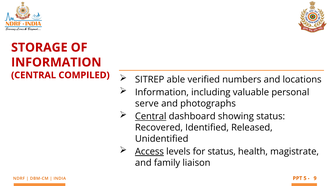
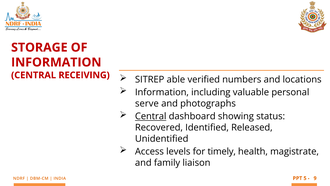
COMPILED: COMPILED -> RECEIVING (84, 75)
Access underline: present -> none (149, 151)
for status: status -> timely (222, 151)
